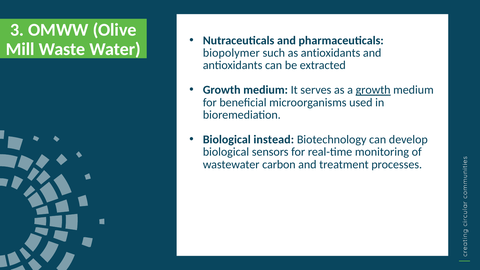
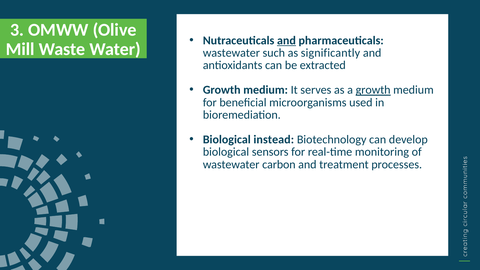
and underline: none -> present (286, 40)
biopolymer: biopolymer -> wastewater (231, 53)
as antioxidants: antioxidants -> significantly (330, 53)
